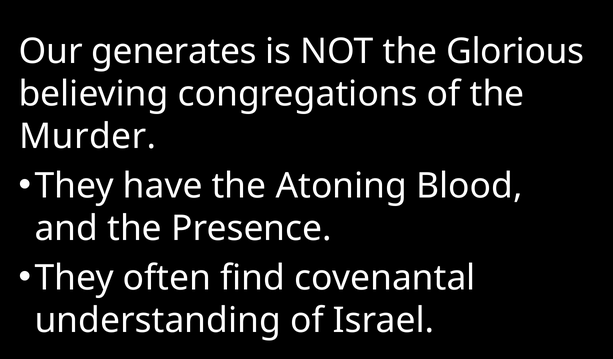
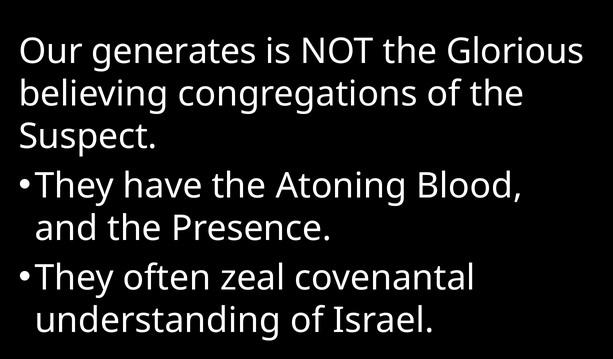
Murder: Murder -> Suspect (88, 136)
find: find -> zeal (253, 278)
